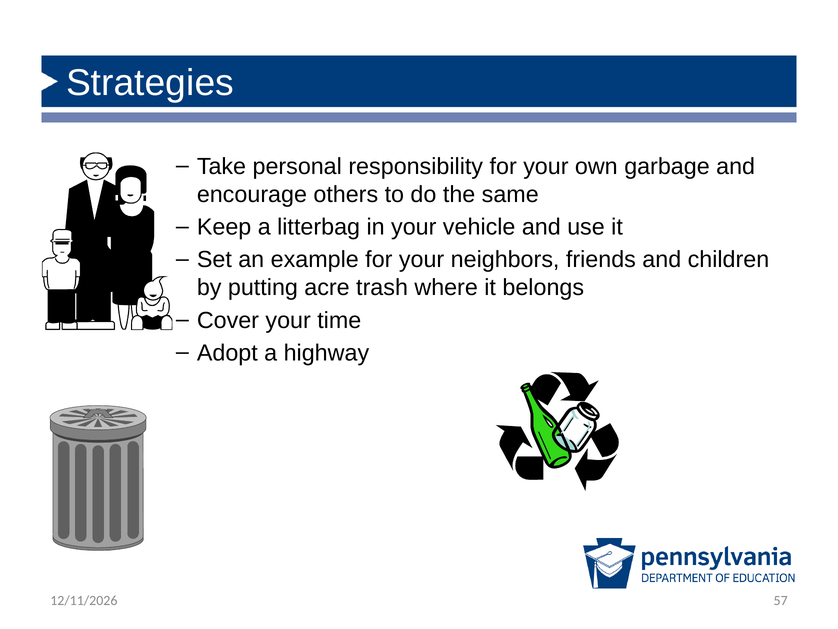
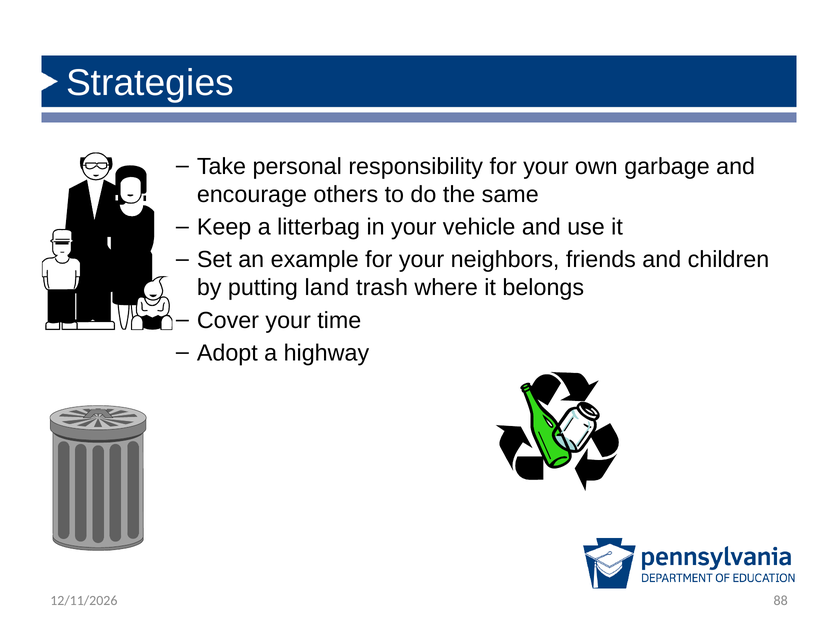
acre: acre -> land (327, 288)
57: 57 -> 88 (781, 600)
